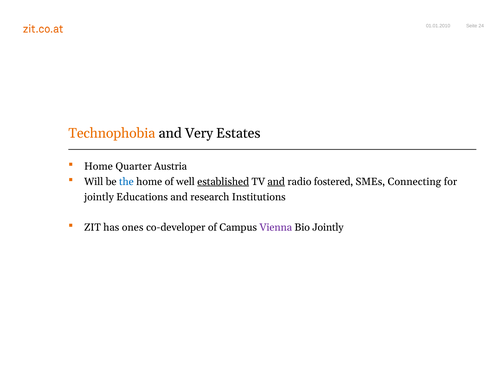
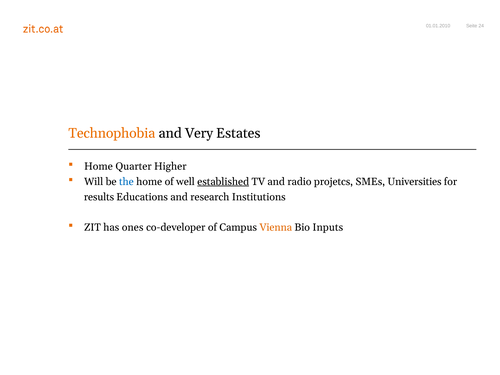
Austria: Austria -> Higher (170, 166)
and underline: present -> none (276, 182)
fostered: fostered -> projetcs (334, 182)
Connecting: Connecting -> Universities (415, 182)
jointly: jointly -> results (99, 197)
Vienna colour: purple -> orange (276, 227)
Bio Jointly: Jointly -> Inputs (328, 227)
